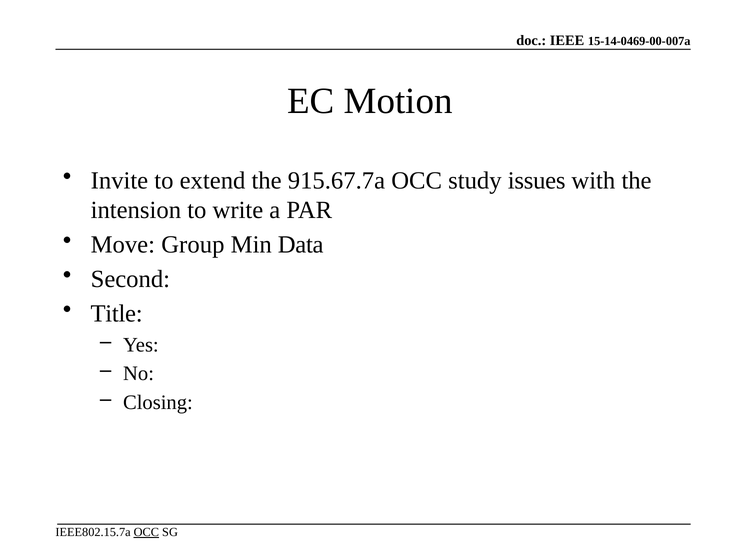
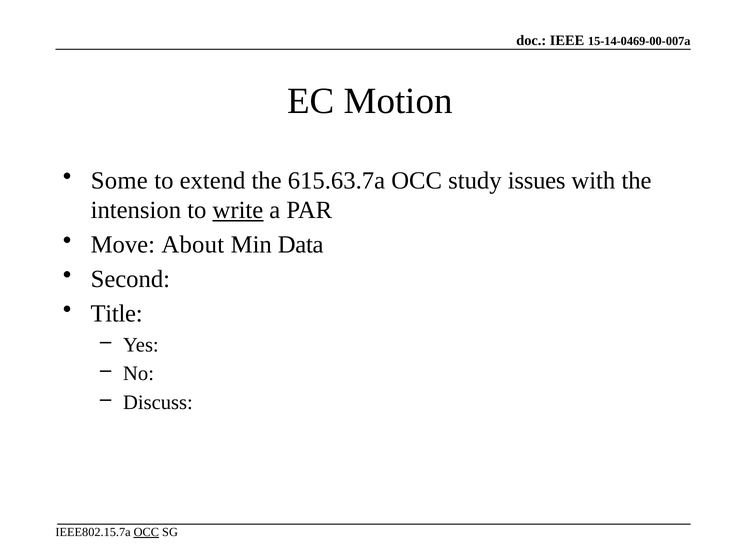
Invite: Invite -> Some (119, 181)
915.67.7a: 915.67.7a -> 615.63.7a (336, 181)
write underline: none -> present (238, 210)
Group: Group -> About (193, 245)
Closing: Closing -> Discuss (158, 402)
